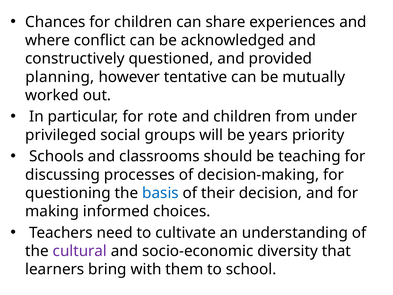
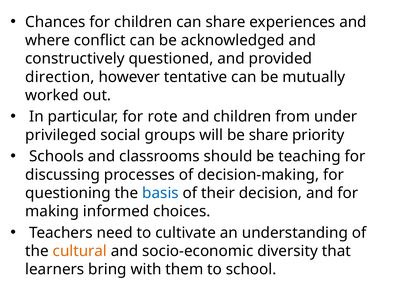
planning: planning -> direction (60, 77)
be years: years -> share (269, 135)
cultural colour: purple -> orange (80, 251)
